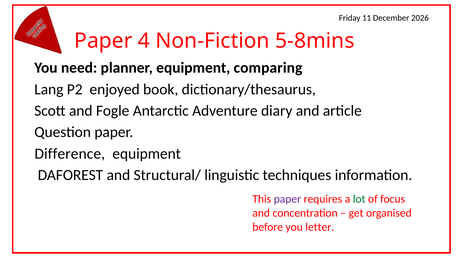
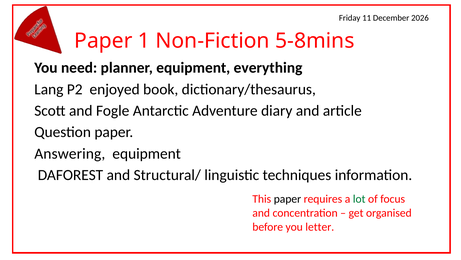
4: 4 -> 1 (144, 41)
comparing: comparing -> everything (268, 68)
Difference: Difference -> Answering (70, 153)
paper colour: purple -> black (287, 199)
